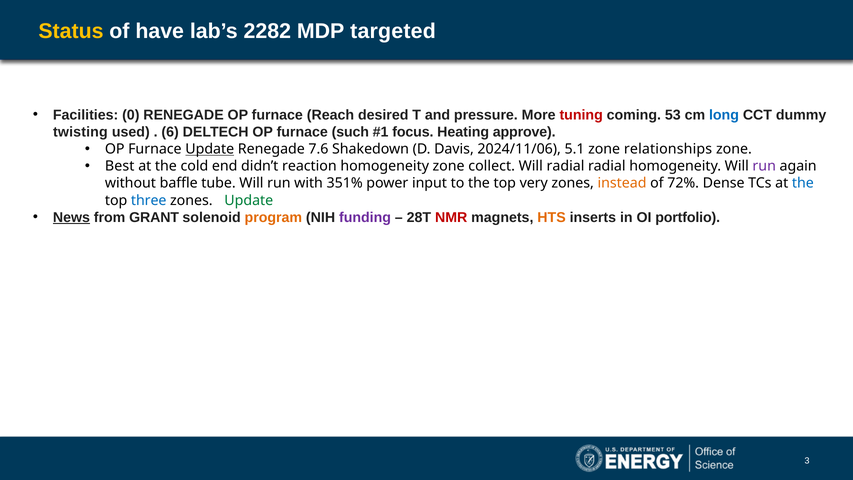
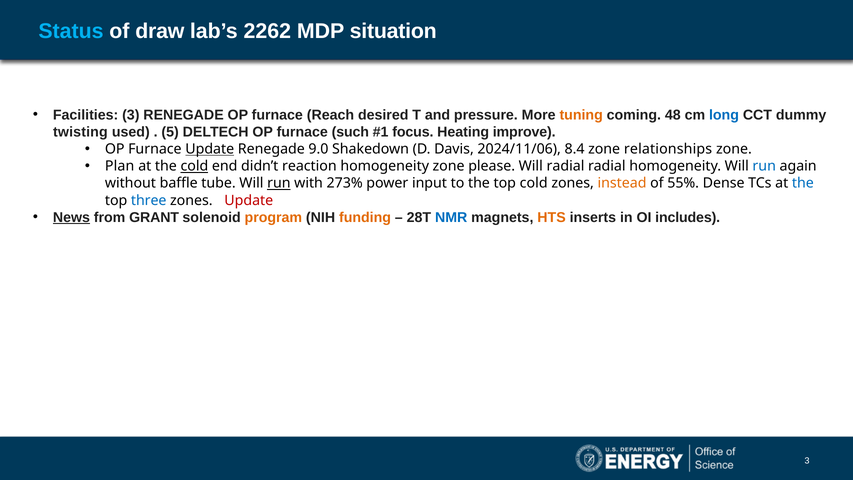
Status colour: yellow -> light blue (71, 31)
have: have -> draw (160, 31)
2282: 2282 -> 2262 (267, 31)
targeted: targeted -> situation (393, 31)
Facilities 0: 0 -> 3 (131, 115)
tuning colour: red -> orange (581, 115)
53: 53 -> 48 (673, 115)
6: 6 -> 5 (170, 132)
approve: approve -> improve (524, 132)
7.6: 7.6 -> 9.0 (318, 149)
5.1: 5.1 -> 8.4 (575, 149)
Best: Best -> Plan (120, 166)
cold underline: none -> present (194, 166)
collect: collect -> please (492, 166)
run colour: purple -> blue (764, 166)
run underline: none -> present (279, 183)
351%: 351% -> 273% (345, 183)
top very: very -> cold (534, 183)
72%: 72% -> 55% (683, 183)
Update colour: green -> red (249, 200)
5.0: 5.0 -> 4.0 (357, 200)
funding colour: purple -> orange (365, 217)
NMR colour: red -> blue (451, 217)
portfolio: portfolio -> includes (688, 217)
